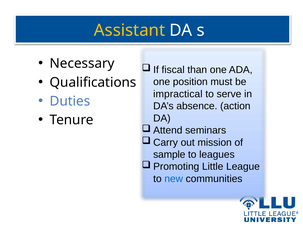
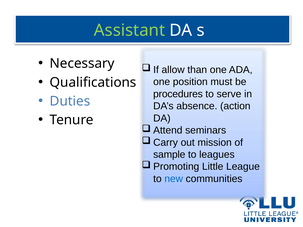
Assistant colour: yellow -> light green (130, 30)
fiscal: fiscal -> allow (173, 70)
impractical: impractical -> procedures (178, 94)
